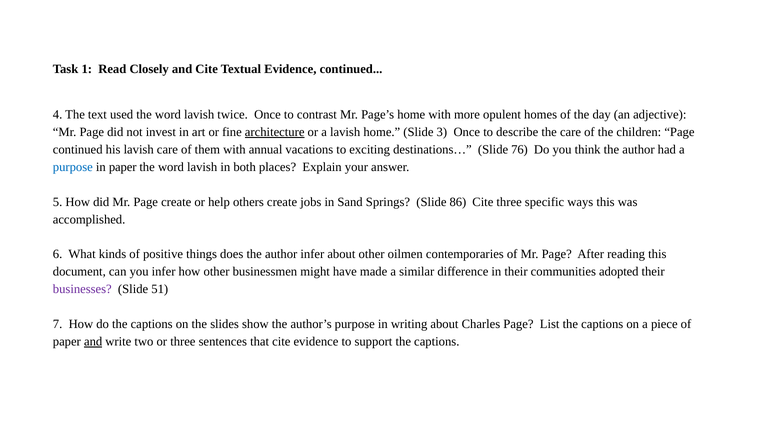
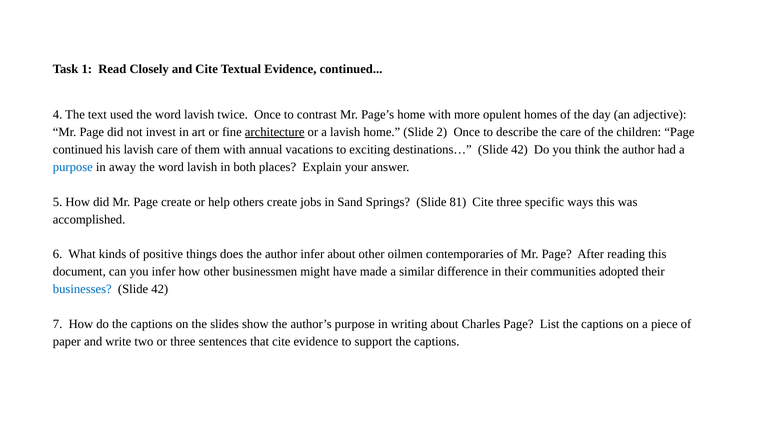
3: 3 -> 2 (442, 132)
destinations… Slide 76: 76 -> 42 (520, 150)
in paper: paper -> away (123, 167)
86: 86 -> 81 (458, 202)
businesses colour: purple -> blue (82, 289)
51: 51 -> 42 (160, 289)
and underline: present -> none (93, 342)
